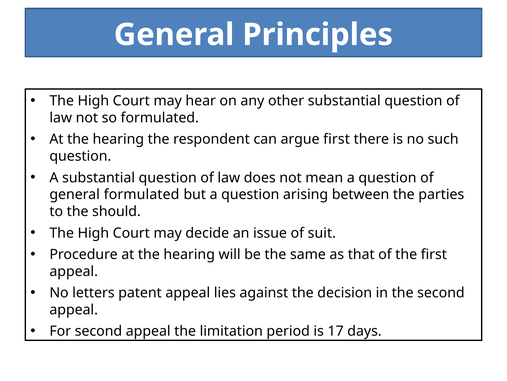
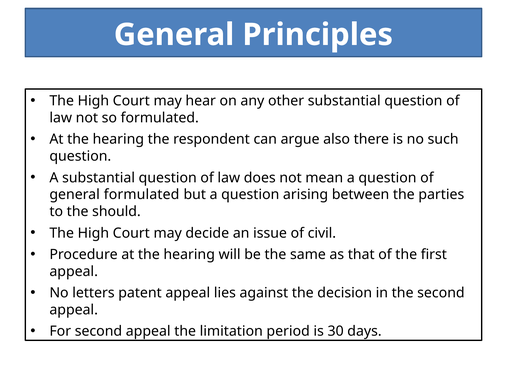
argue first: first -> also (337, 139)
suit: suit -> civil (322, 233)
17: 17 -> 30 (336, 331)
